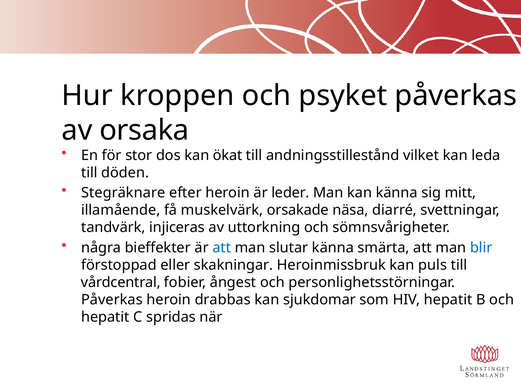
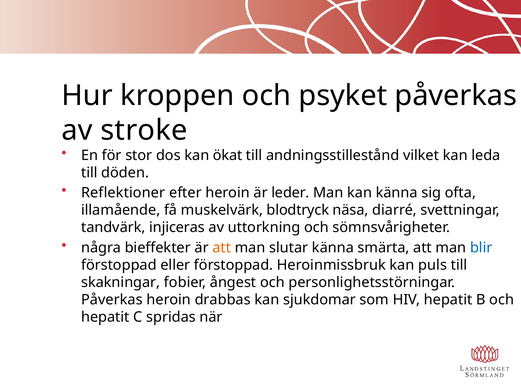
orsaka: orsaka -> stroke (144, 130)
Stegräknare: Stegräknare -> Reflektioner (123, 193)
mitt: mitt -> ofta (460, 193)
orsakade: orsakade -> blodtryck (298, 211)
att colour: blue -> orange (222, 248)
eller skakningar: skakningar -> förstoppad (234, 266)
vårdcentral: vårdcentral -> skakningar (121, 283)
